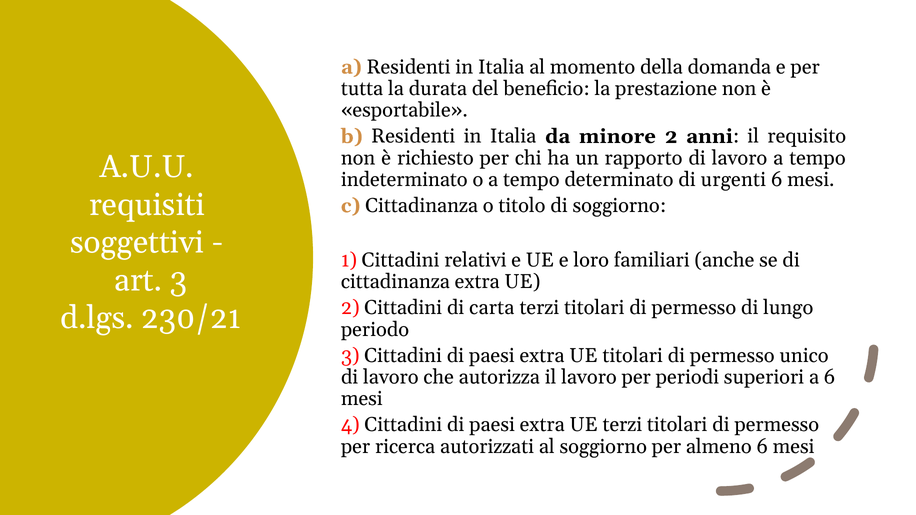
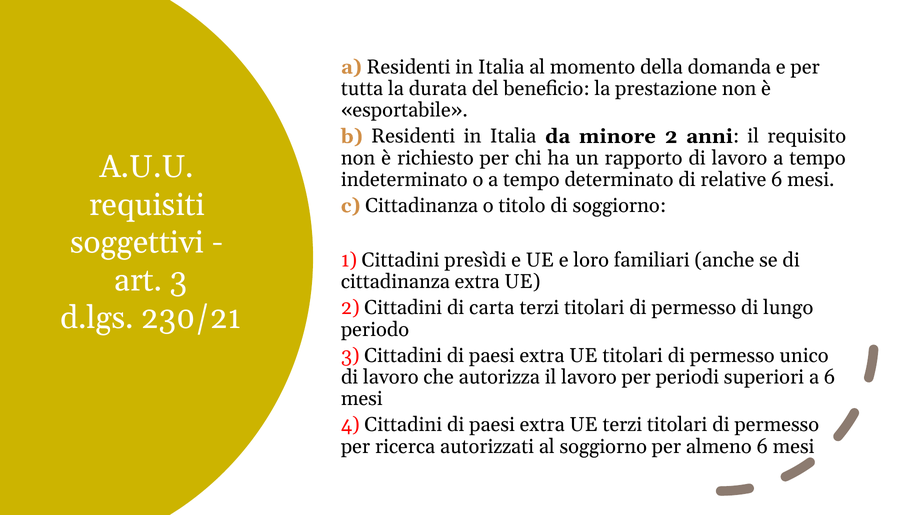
urgenti: urgenti -> relative (733, 180)
relativi: relativi -> presìdi (475, 260)
